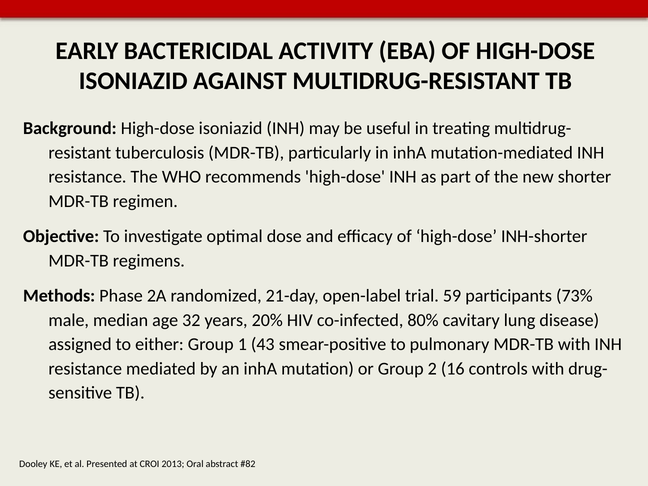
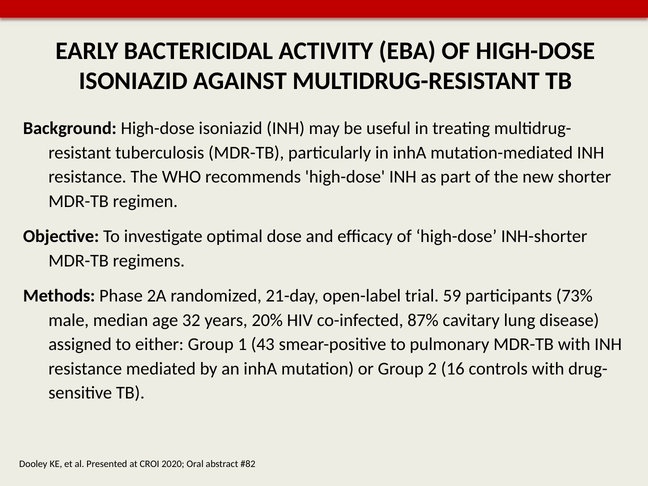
80%: 80% -> 87% (423, 320)
2013: 2013 -> 2020 (173, 464)
